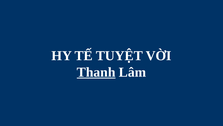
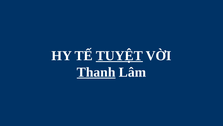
TUYỆT underline: none -> present (119, 55)
